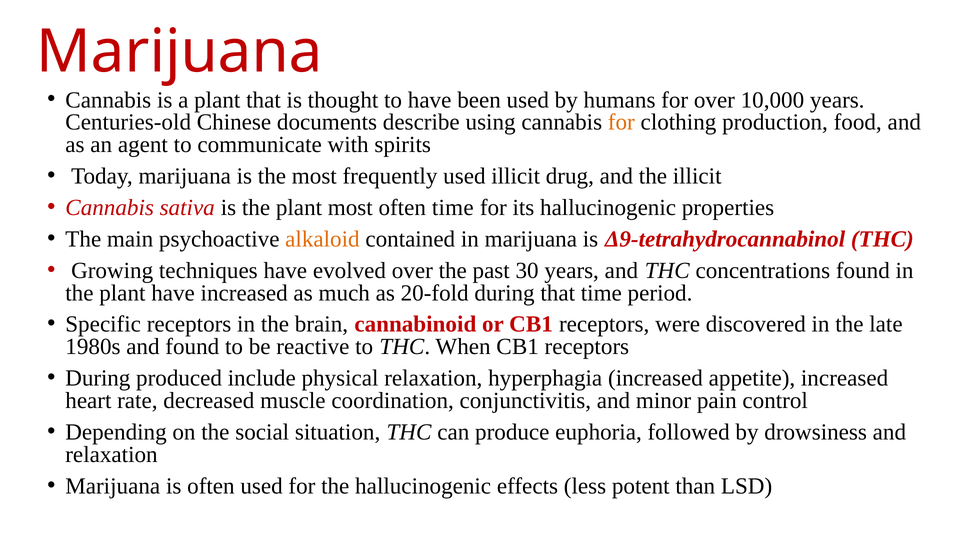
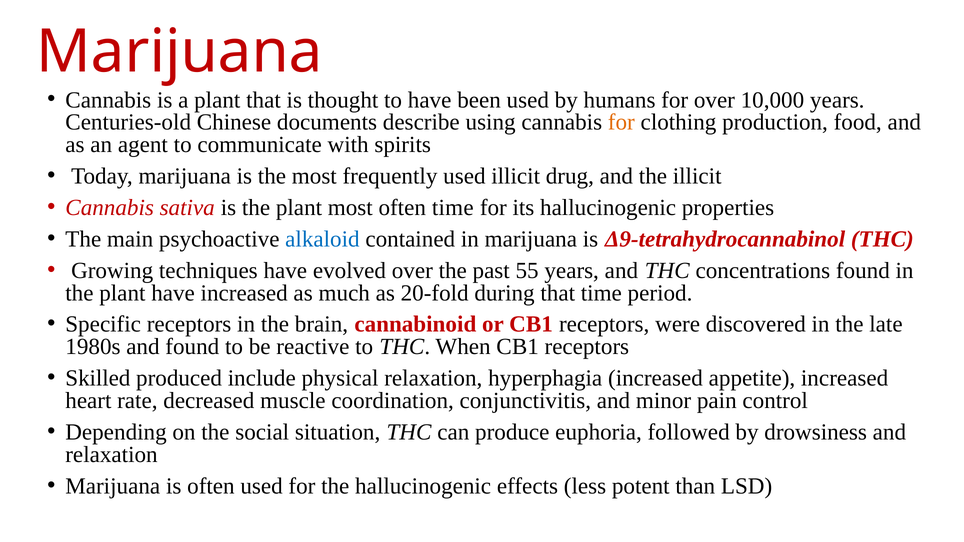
alkaloid colour: orange -> blue (322, 239)
30: 30 -> 55 (527, 271)
During: During -> Skilled (98, 378)
